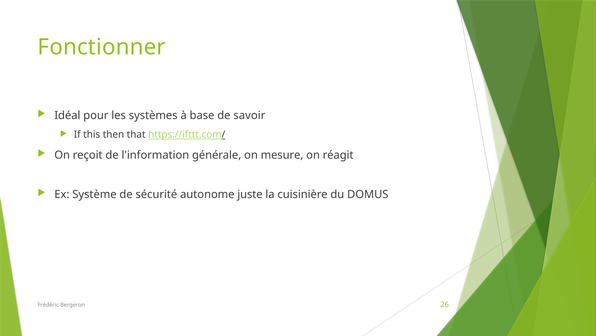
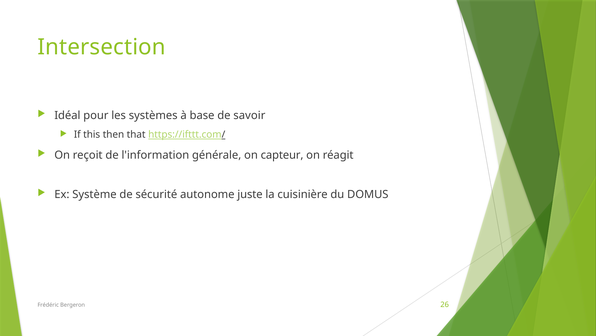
Fonctionner: Fonctionner -> Intersection (102, 47)
mesure: mesure -> capteur (282, 155)
